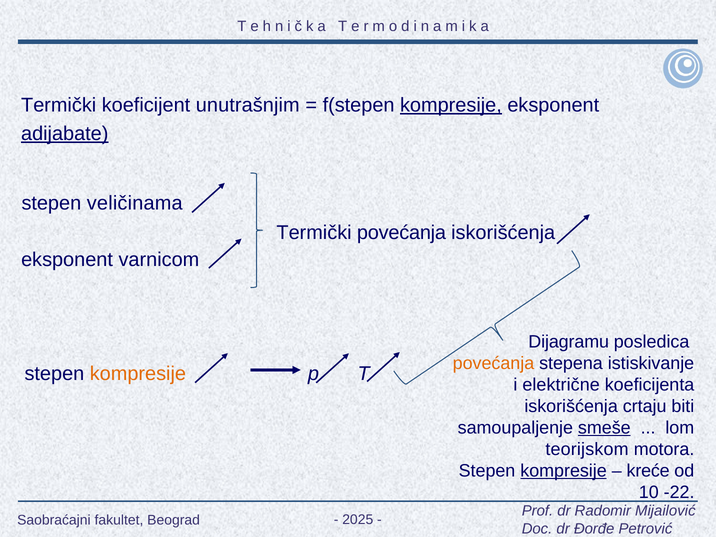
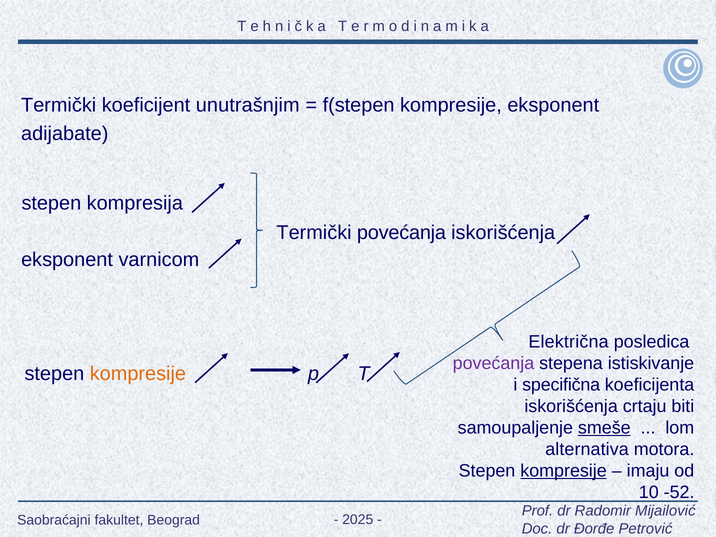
kompresije underline: present -> none (451, 105)
adijabate underline: present -> none (65, 134)
veličinama: veličinama -> kompresija (135, 203)
Dijagramu: Dijagramu -> Električna (569, 342)
povećanja colour: orange -> purple (493, 363)
električne: električne -> specifična (561, 385)
teorijskom: teorijskom -> alternativa (587, 449)
kreće: kreće -> imaju (648, 471)
-22: -22 -> -52 (679, 492)
